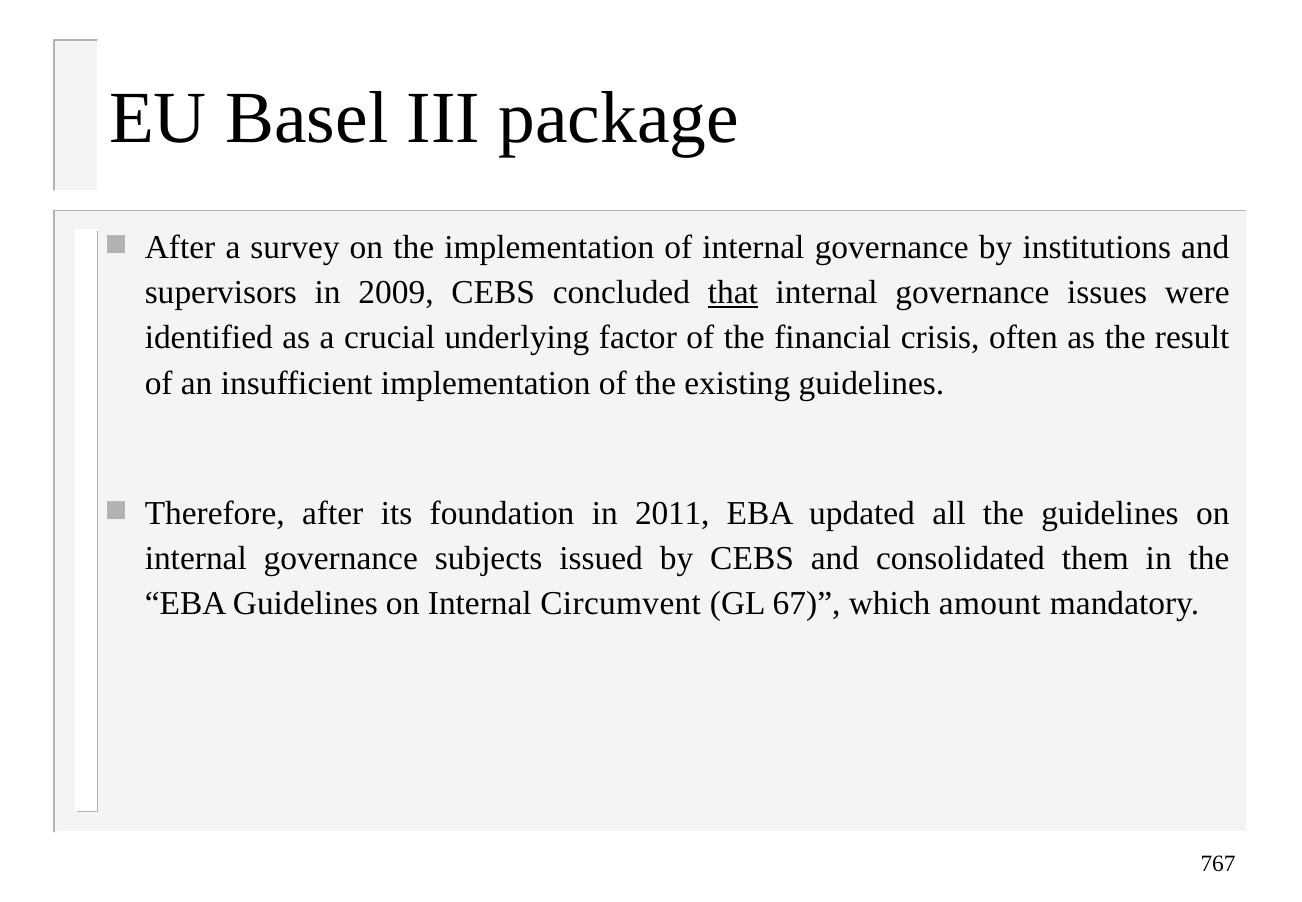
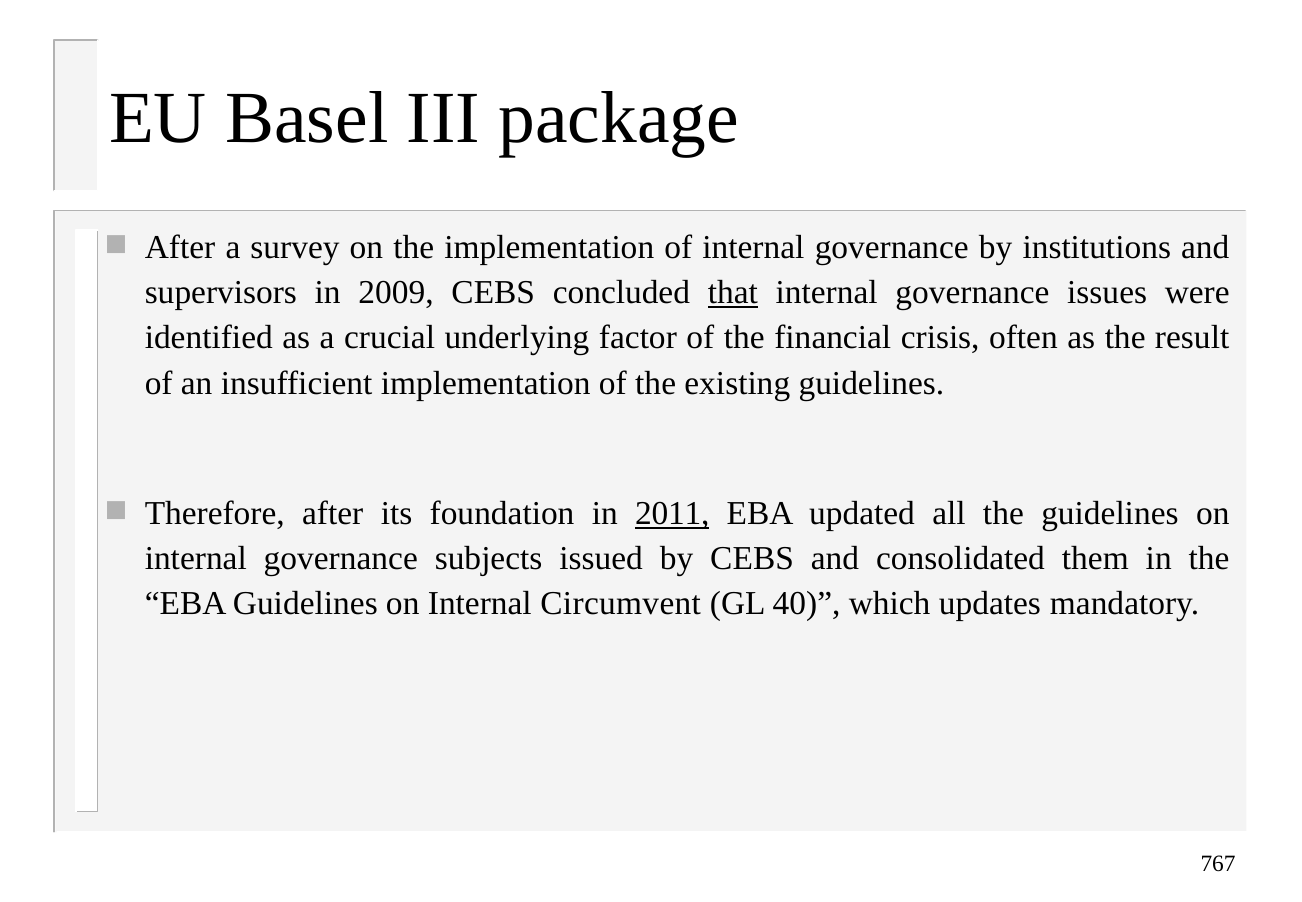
2011 underline: none -> present (672, 513)
67: 67 -> 40 (807, 603)
amount: amount -> updates (990, 603)
